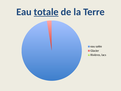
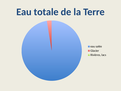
totale underline: present -> none (46, 12)
